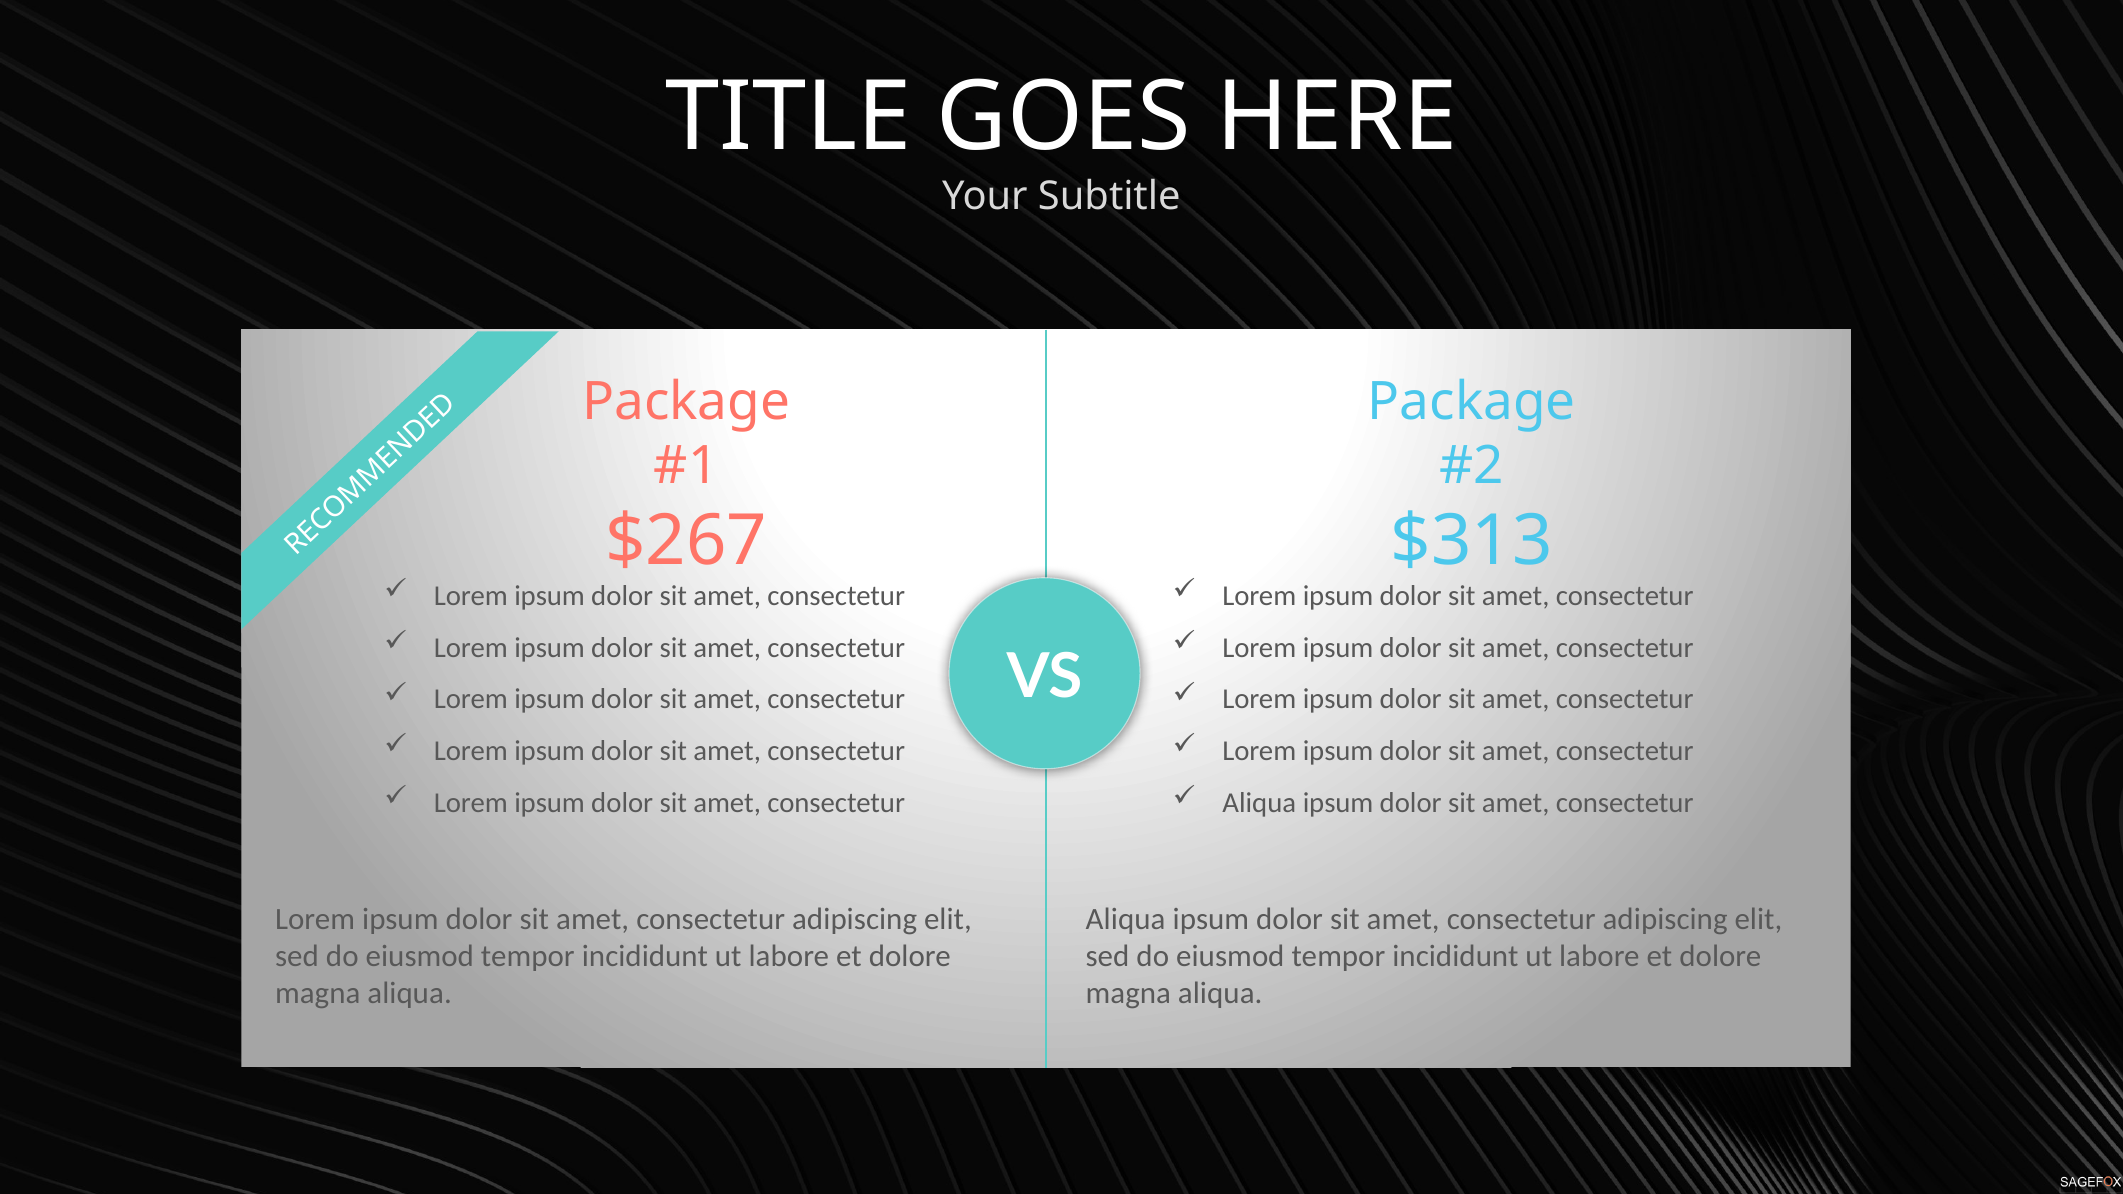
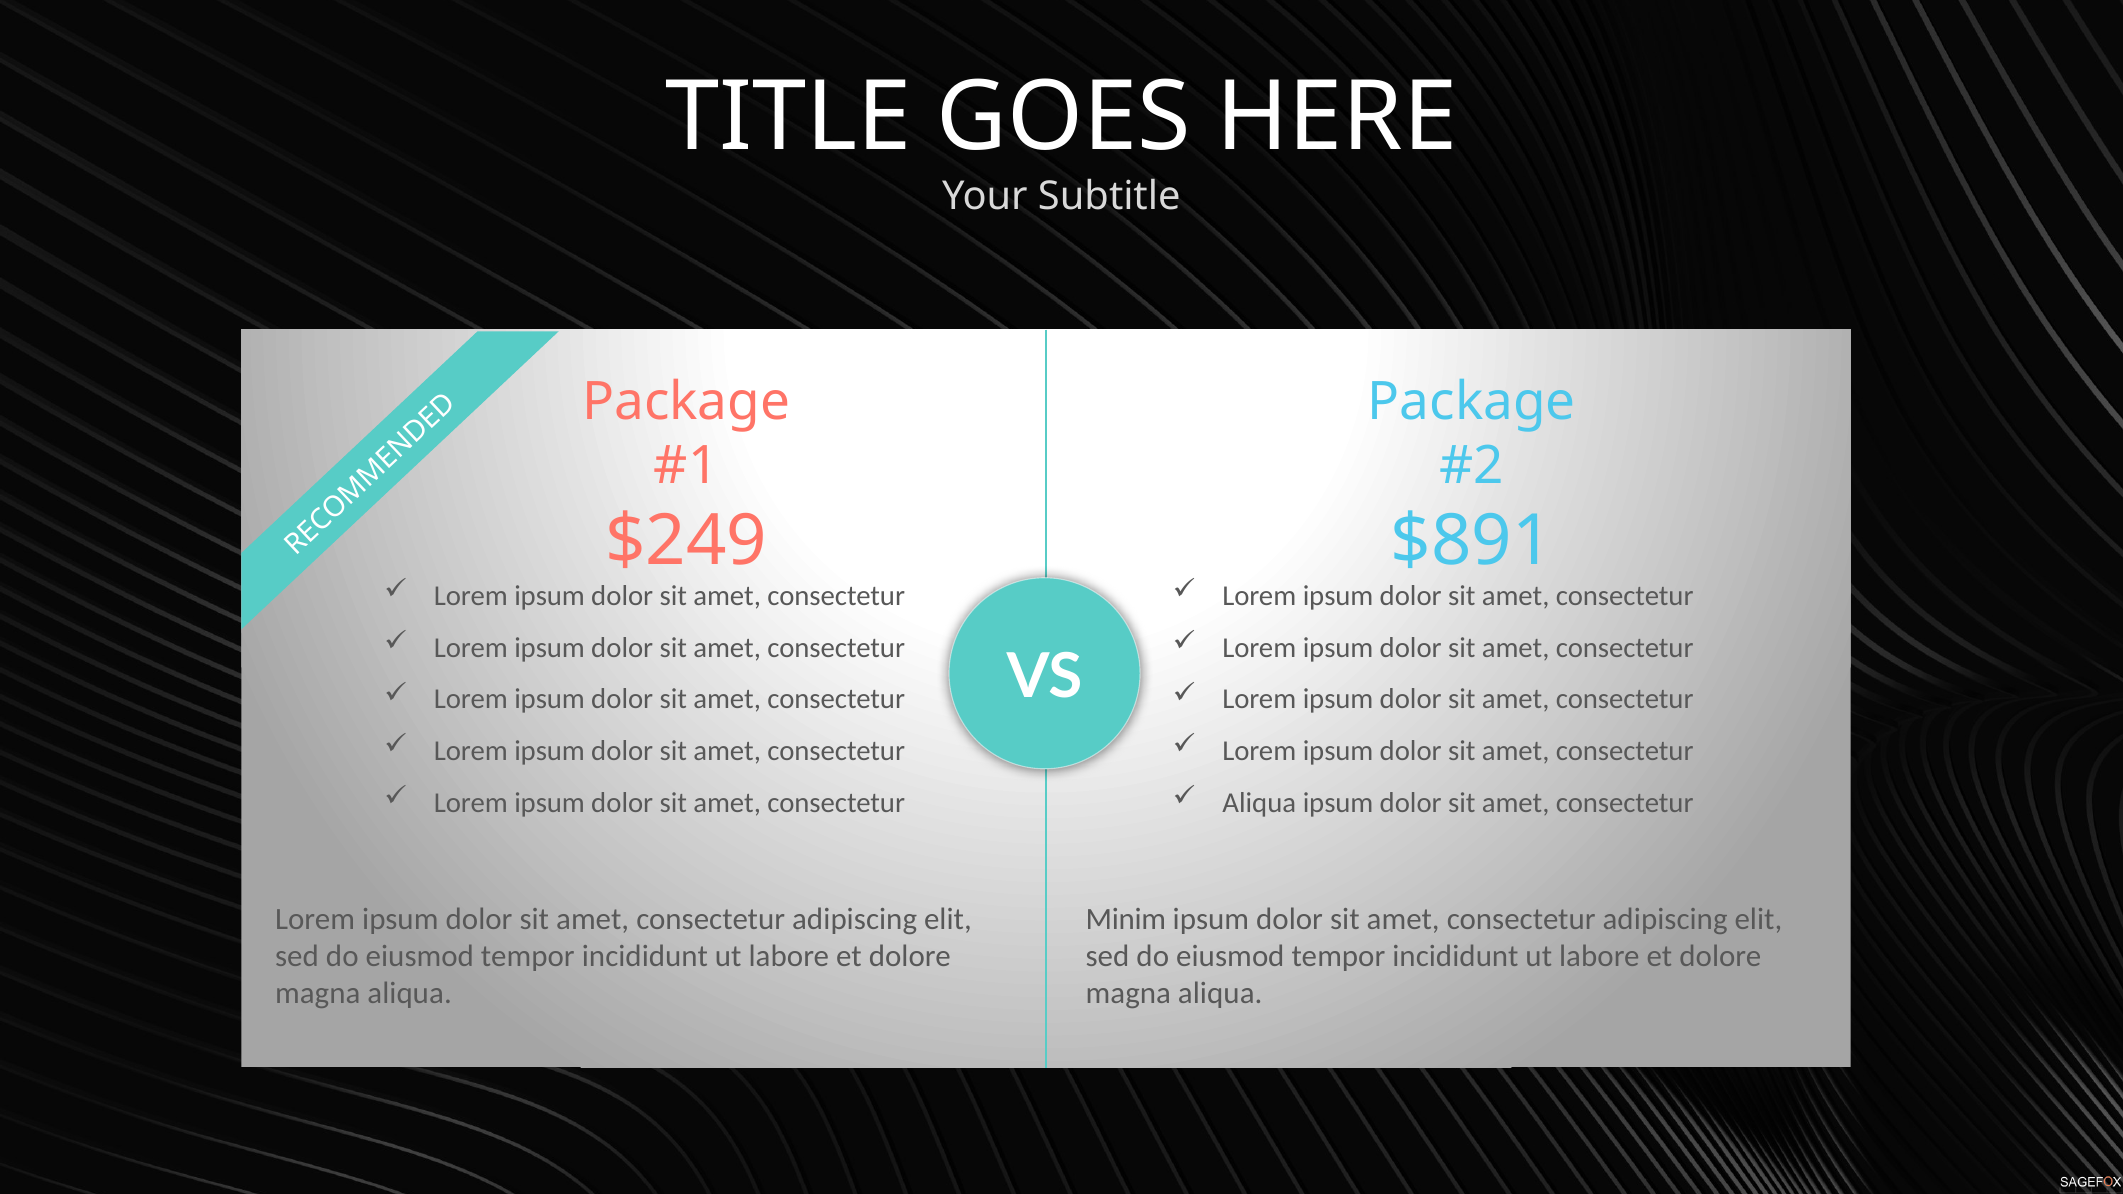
$267: $267 -> $249 (686, 541)
$313: $313 -> $891 (1472, 541)
Aliqua: Aliqua -> Minim (1126, 919)
